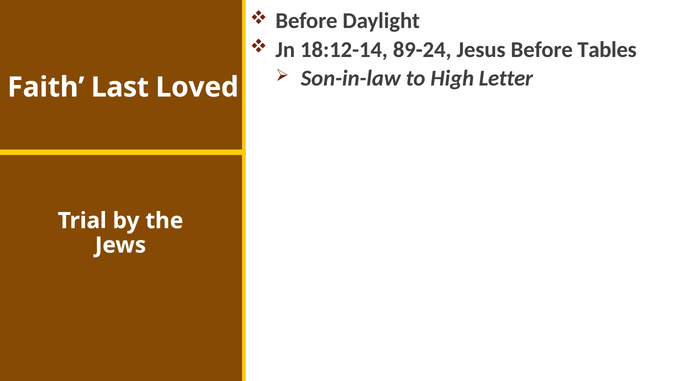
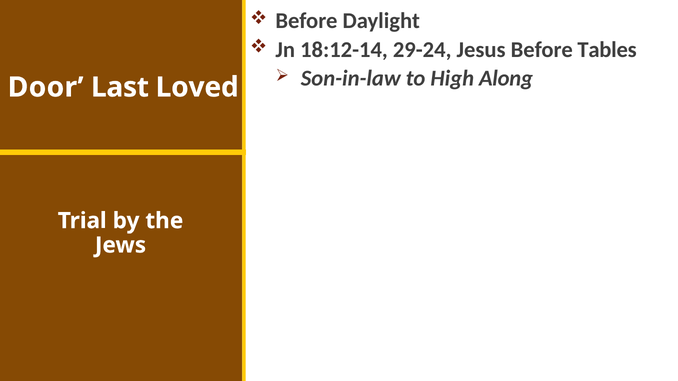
89-24: 89-24 -> 29-24 (422, 50)
Letter: Letter -> Along (506, 78)
Faith: Faith -> Door (46, 87)
